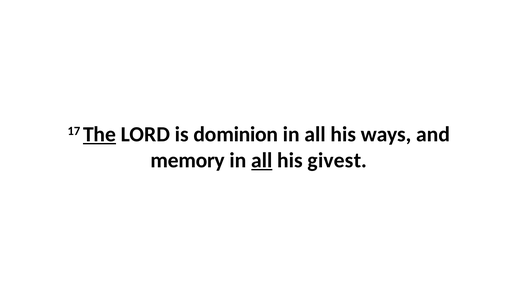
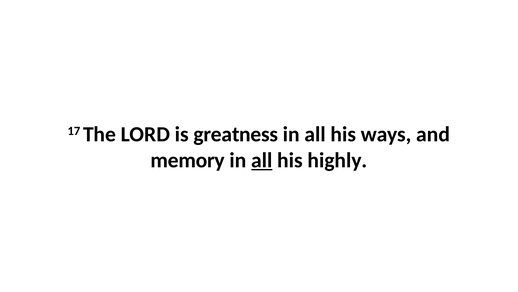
The underline: present -> none (100, 134)
dominion: dominion -> greatness (236, 134)
givest: givest -> highly (337, 160)
